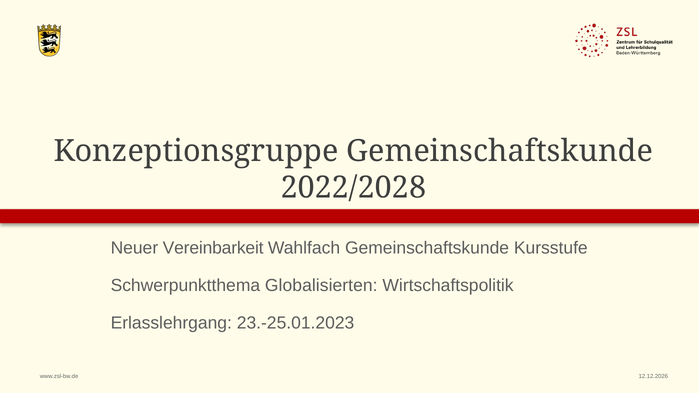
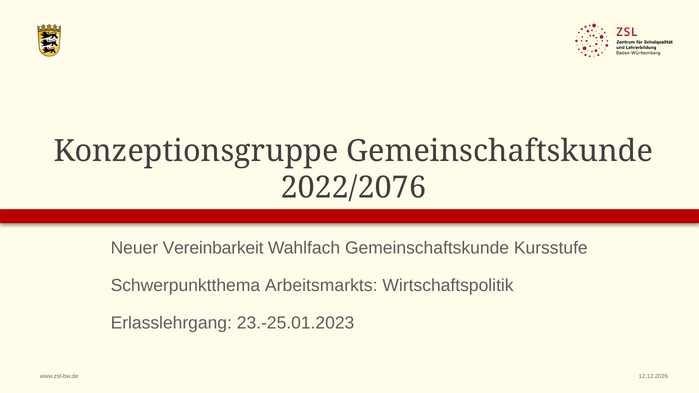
2022/2028: 2022/2028 -> 2022/2076 (353, 188)
Globalisierten: Globalisierten -> Arbeitsmarkts (321, 286)
